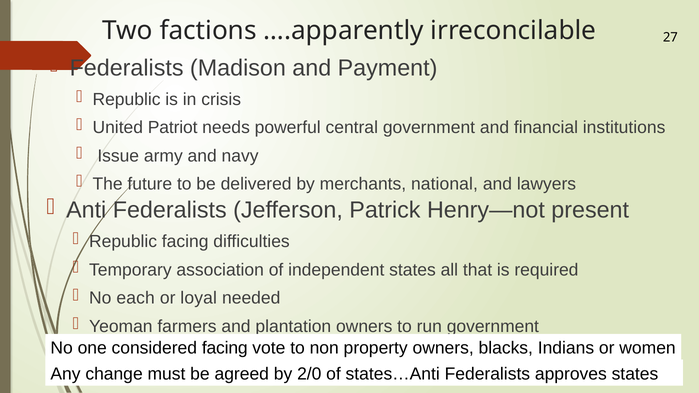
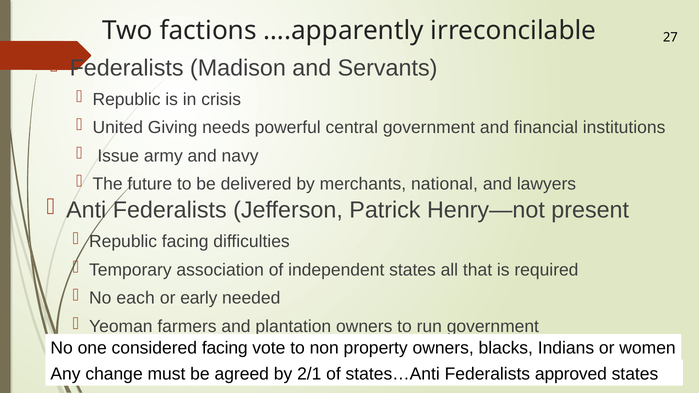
Payment: Payment -> Servants (388, 68)
Patriot: Patriot -> Giving (173, 128)
loyal: loyal -> early (199, 298)
2/0: 2/0 -> 2/1 (309, 374)
approves: approves -> approved (571, 374)
